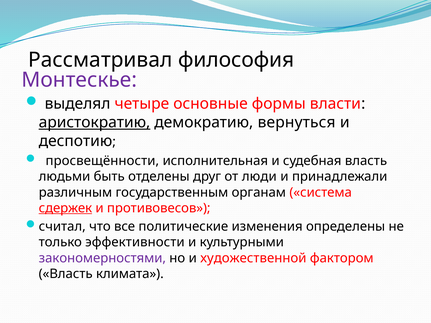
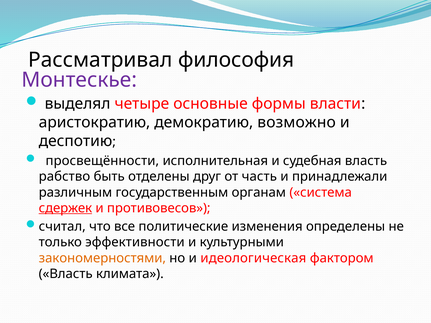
аристократию underline: present -> none (94, 123)
вернуться: вернуться -> возможно (297, 123)
людьми: людьми -> рабство (64, 177)
люди: люди -> часть (259, 177)
закономерностями colour: purple -> orange (102, 258)
художественной: художественной -> идеологическая (253, 258)
